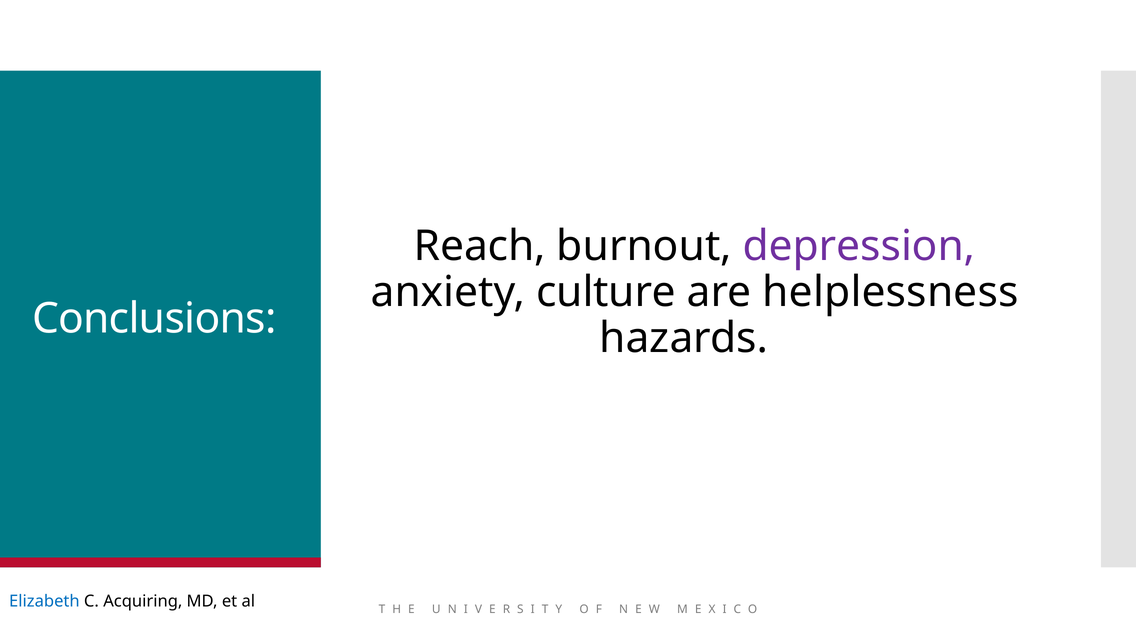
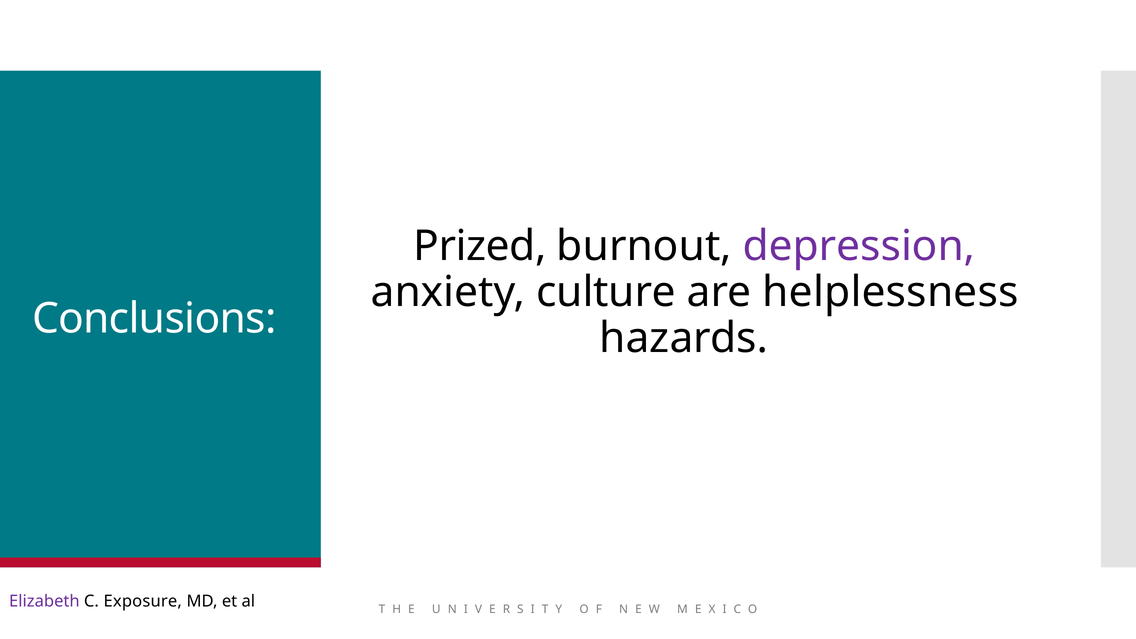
Reach: Reach -> Prized (480, 246)
Elizabeth colour: blue -> purple (44, 601)
Acquiring: Acquiring -> Exposure (143, 601)
